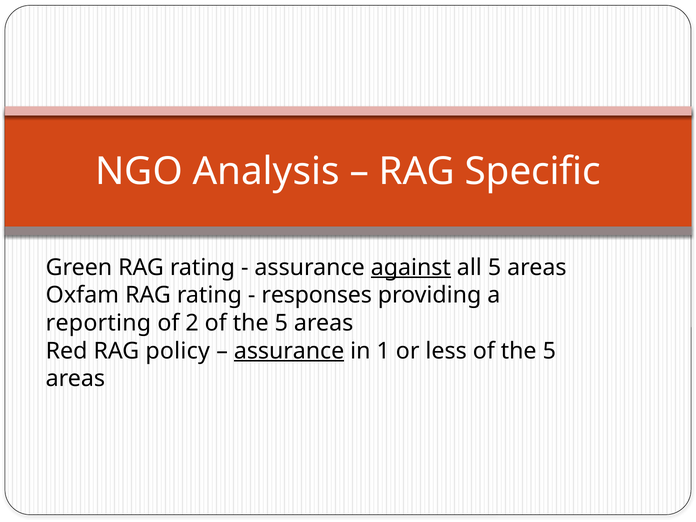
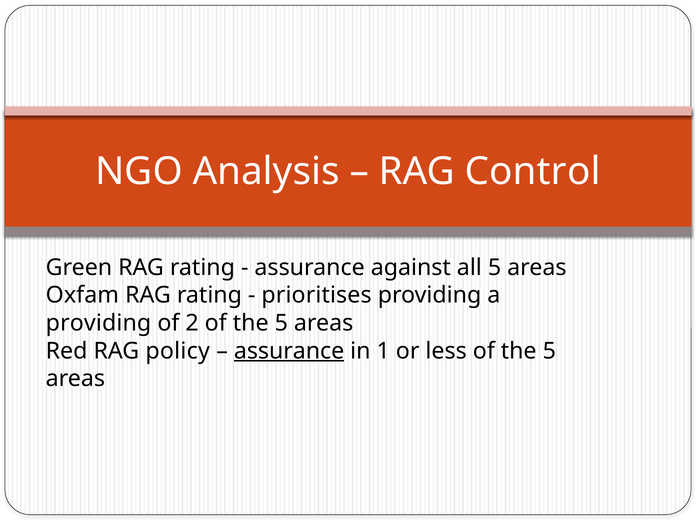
Specific: Specific -> Control (533, 171)
against underline: present -> none (411, 267)
responses: responses -> prioritises (317, 295)
reporting: reporting -> providing (98, 323)
